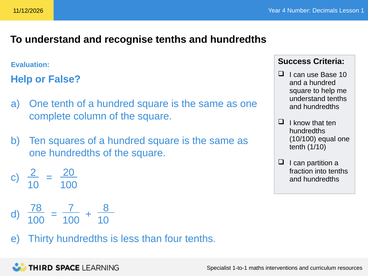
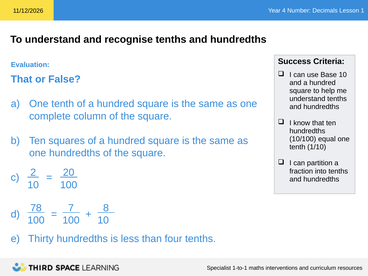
Help: Help -> That (22, 79)
